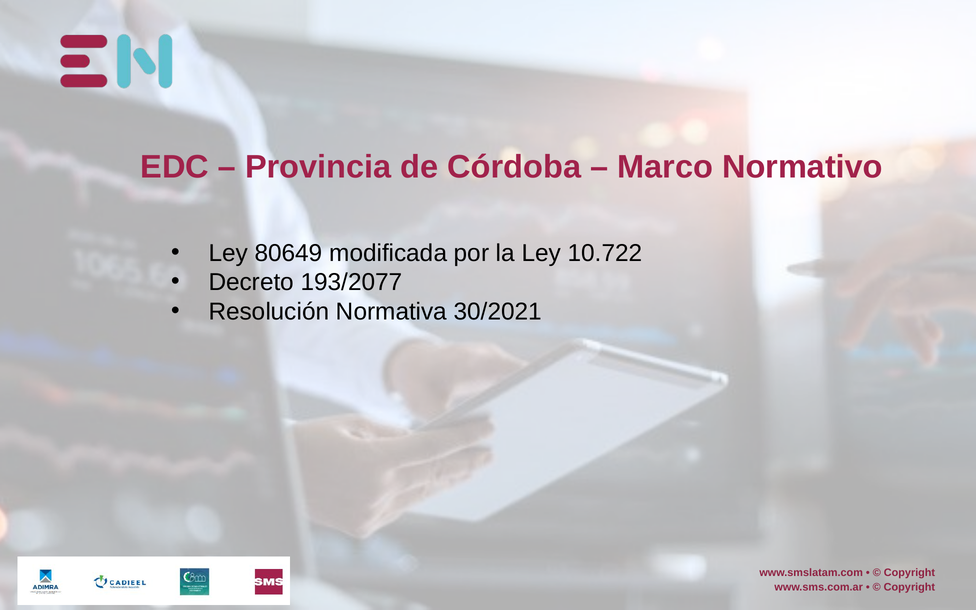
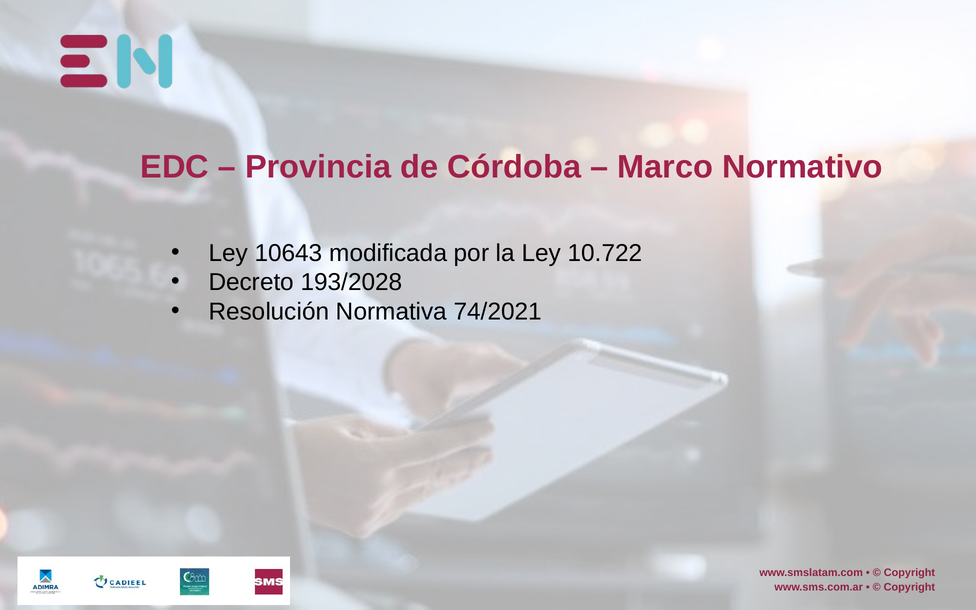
80649: 80649 -> 10643 (289, 253)
193/2077: 193/2077 -> 193/2028 (352, 282)
30/2021: 30/2021 -> 74/2021 (498, 312)
